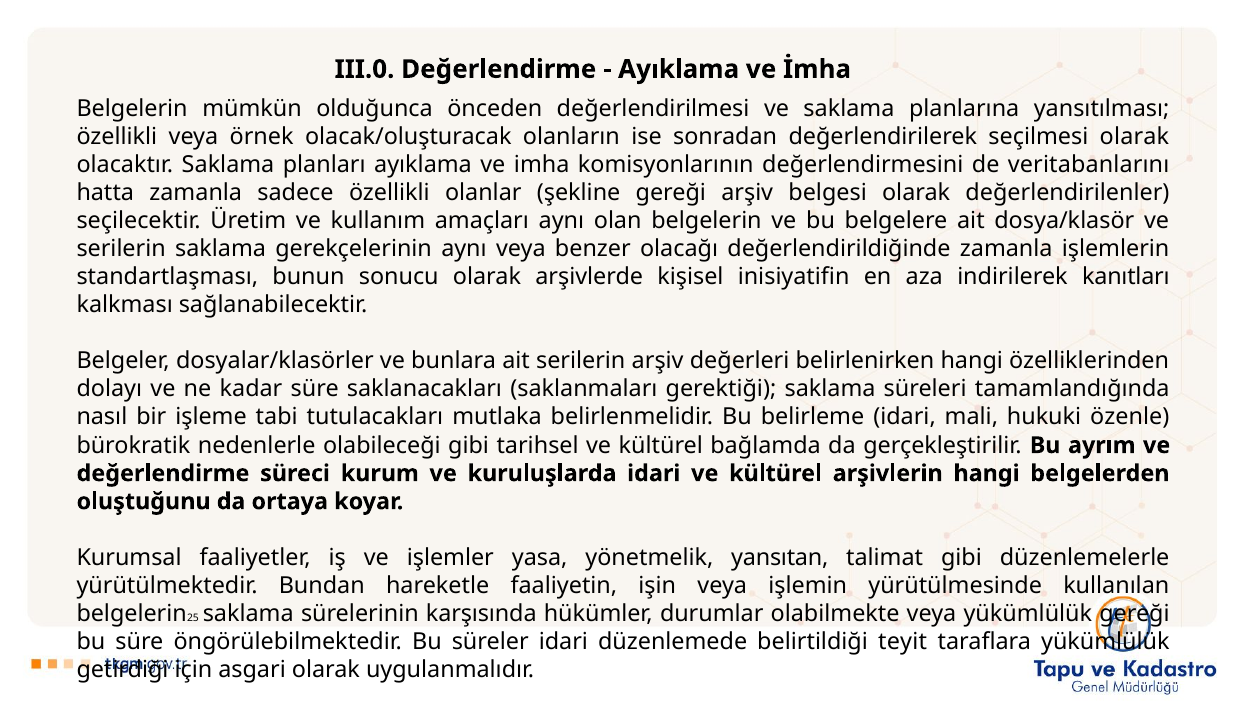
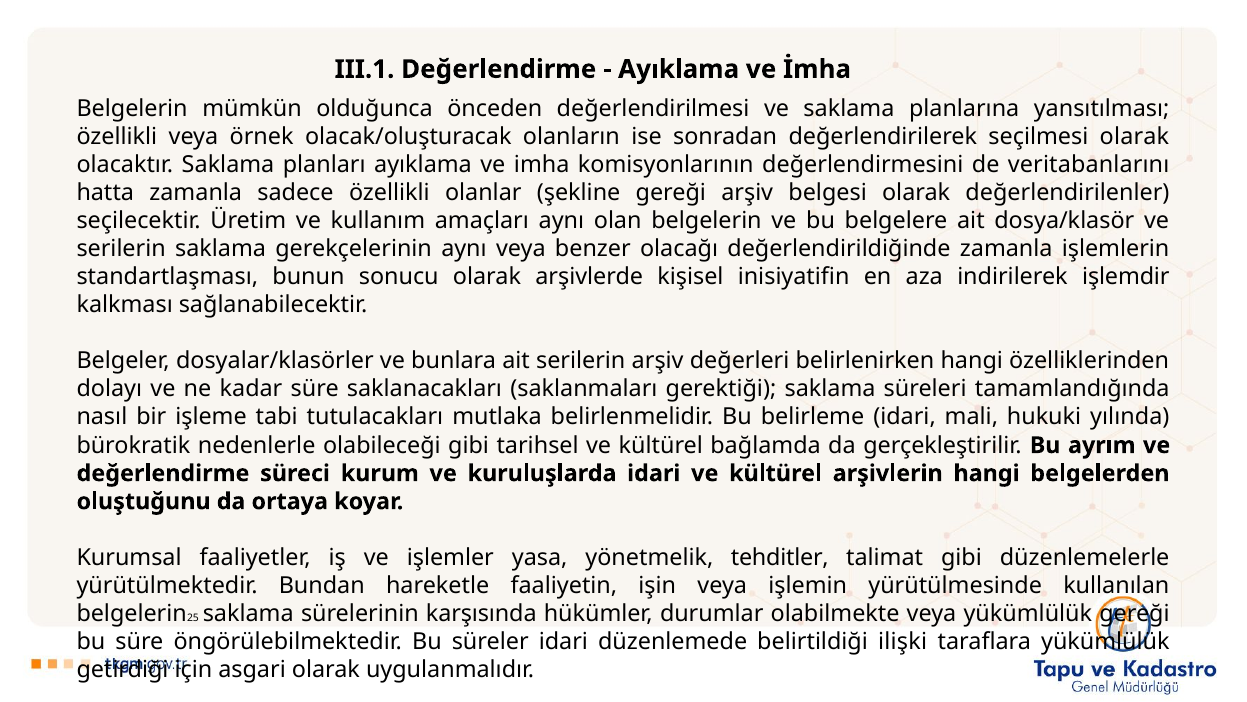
III.0: III.0 -> III.1 (364, 69)
kanıtları: kanıtları -> işlemdir (1126, 277)
özenle: özenle -> yılında (1130, 417)
yansıtan: yansıtan -> tehditler (780, 557)
teyit: teyit -> ilişki (903, 641)
